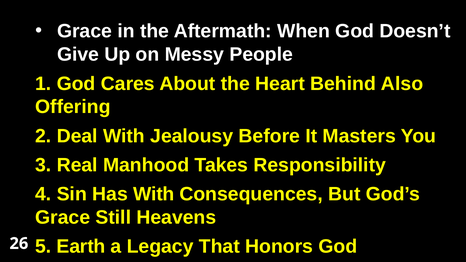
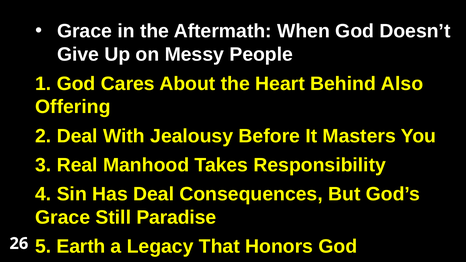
Has With: With -> Deal (154, 194)
Heavens: Heavens -> Paradise (176, 218)
